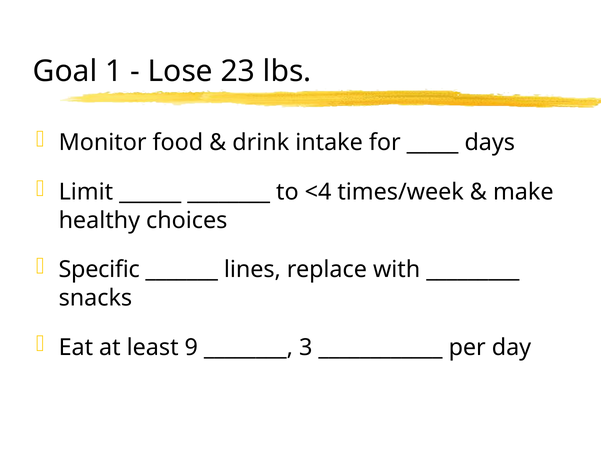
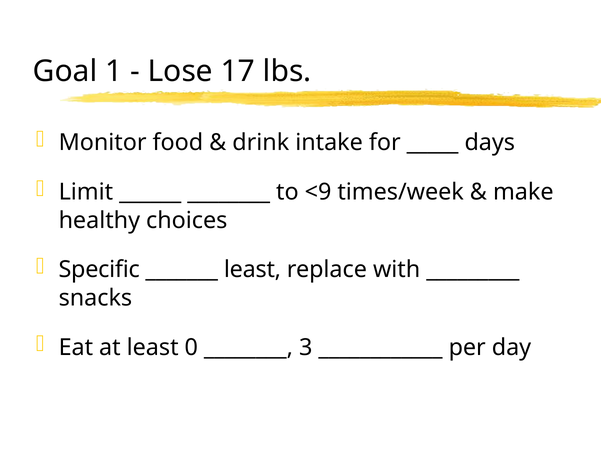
23: 23 -> 17 (238, 71)
<4: <4 -> <9 (318, 192)
lines: lines -> least (252, 270)
9: 9 -> 0 (191, 347)
